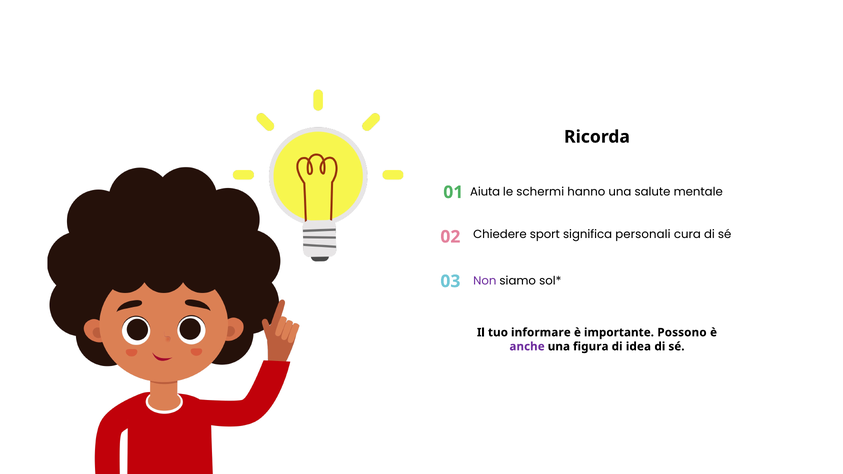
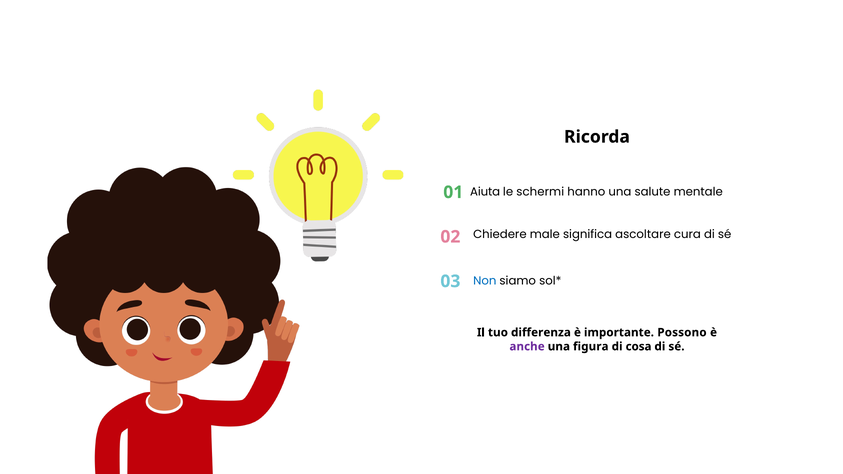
sport: sport -> male (545, 234)
personali: personali -> ascoltare (643, 234)
Non colour: purple -> blue (485, 281)
informare: informare -> differenza (541, 333)
idea: idea -> cosa (639, 347)
